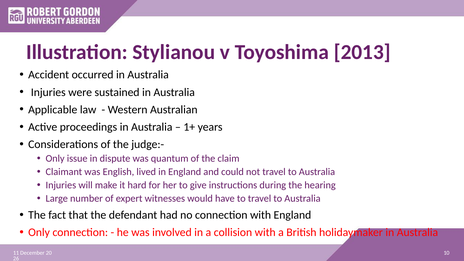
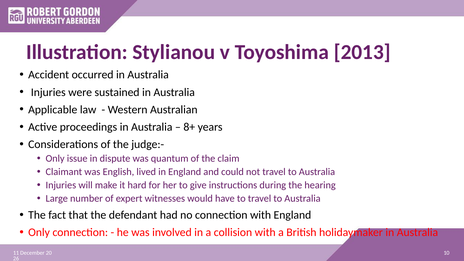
1+: 1+ -> 8+ (189, 127)
